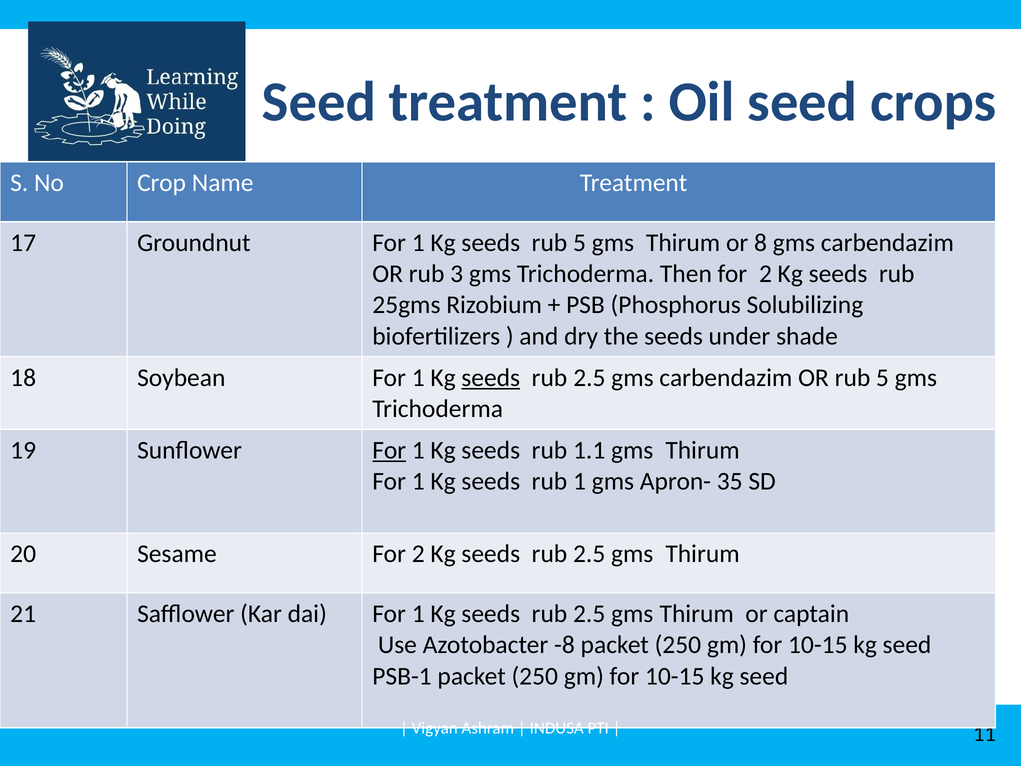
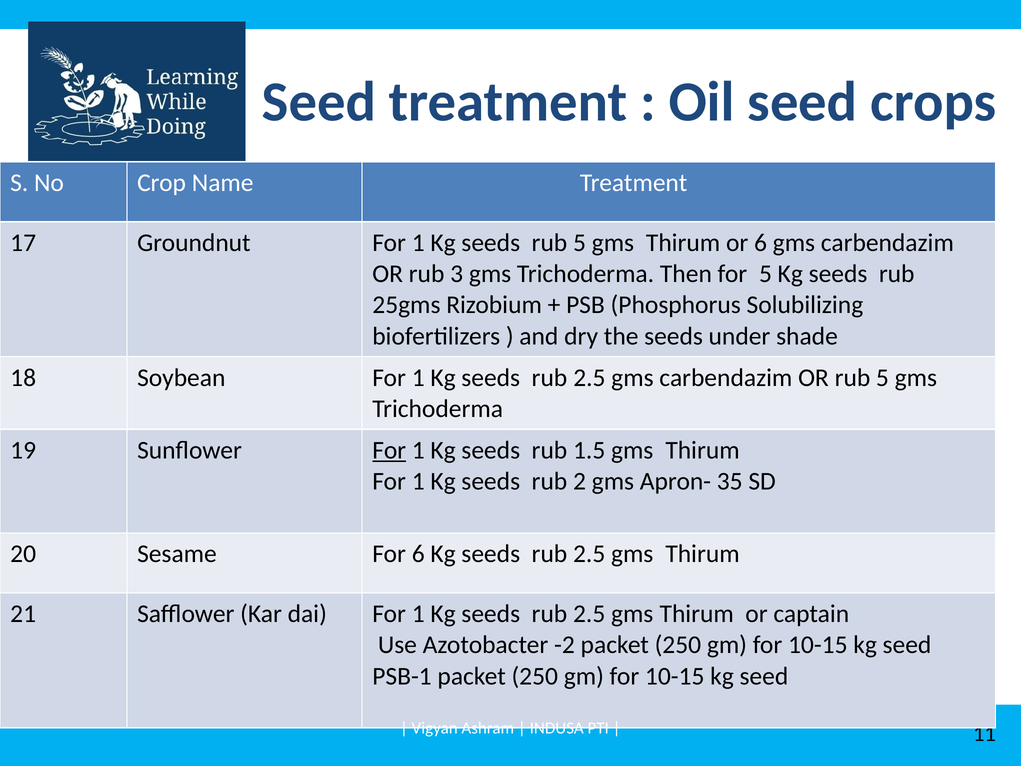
or 8: 8 -> 6 (761, 243)
Then for 2: 2 -> 5 (766, 274)
seeds underline: present -> none (491, 377)
1.1: 1.1 -> 1.5 (589, 450)
rub 1: 1 -> 2 (579, 481)
Sesame For 2: 2 -> 6 (418, 554)
-8: -8 -> -2 (564, 645)
